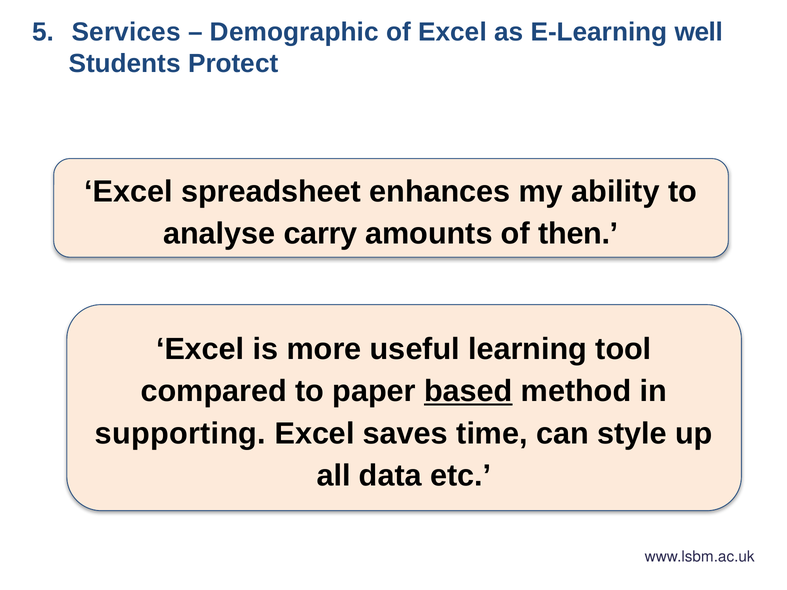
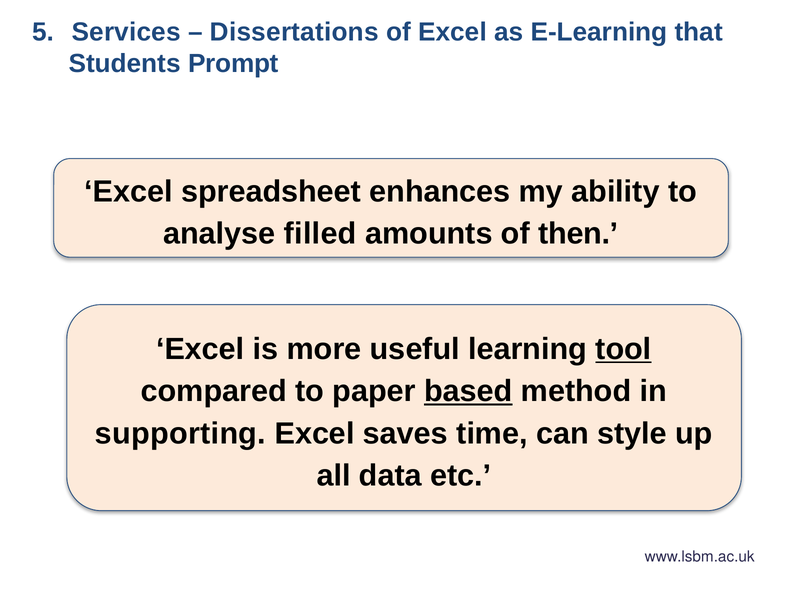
Demographic: Demographic -> Dissertations (294, 32)
well: well -> that (699, 32)
Protect: Protect -> Prompt (233, 63)
carry: carry -> filled (320, 234)
tool underline: none -> present (623, 349)
